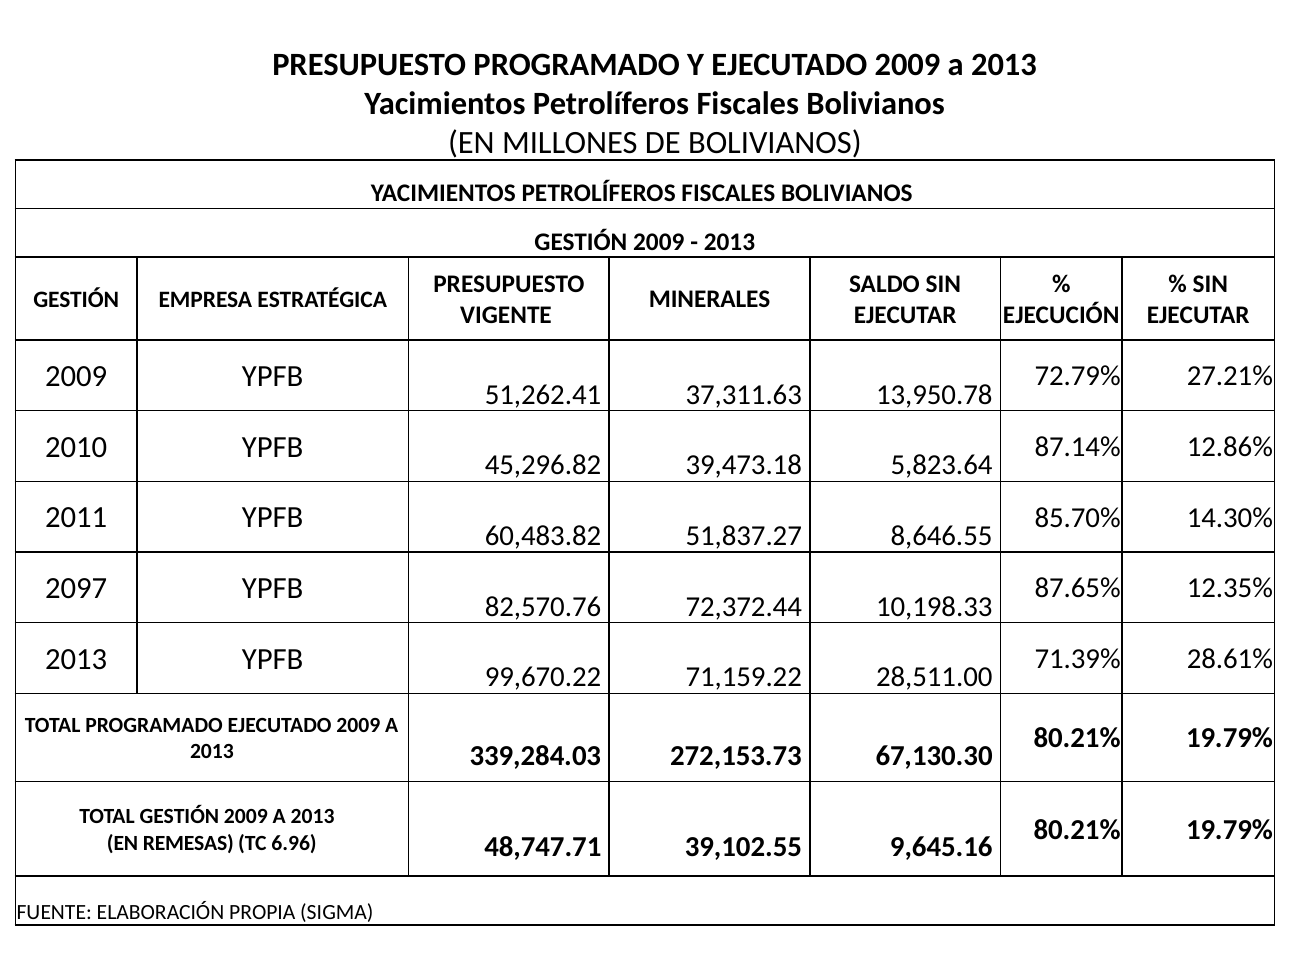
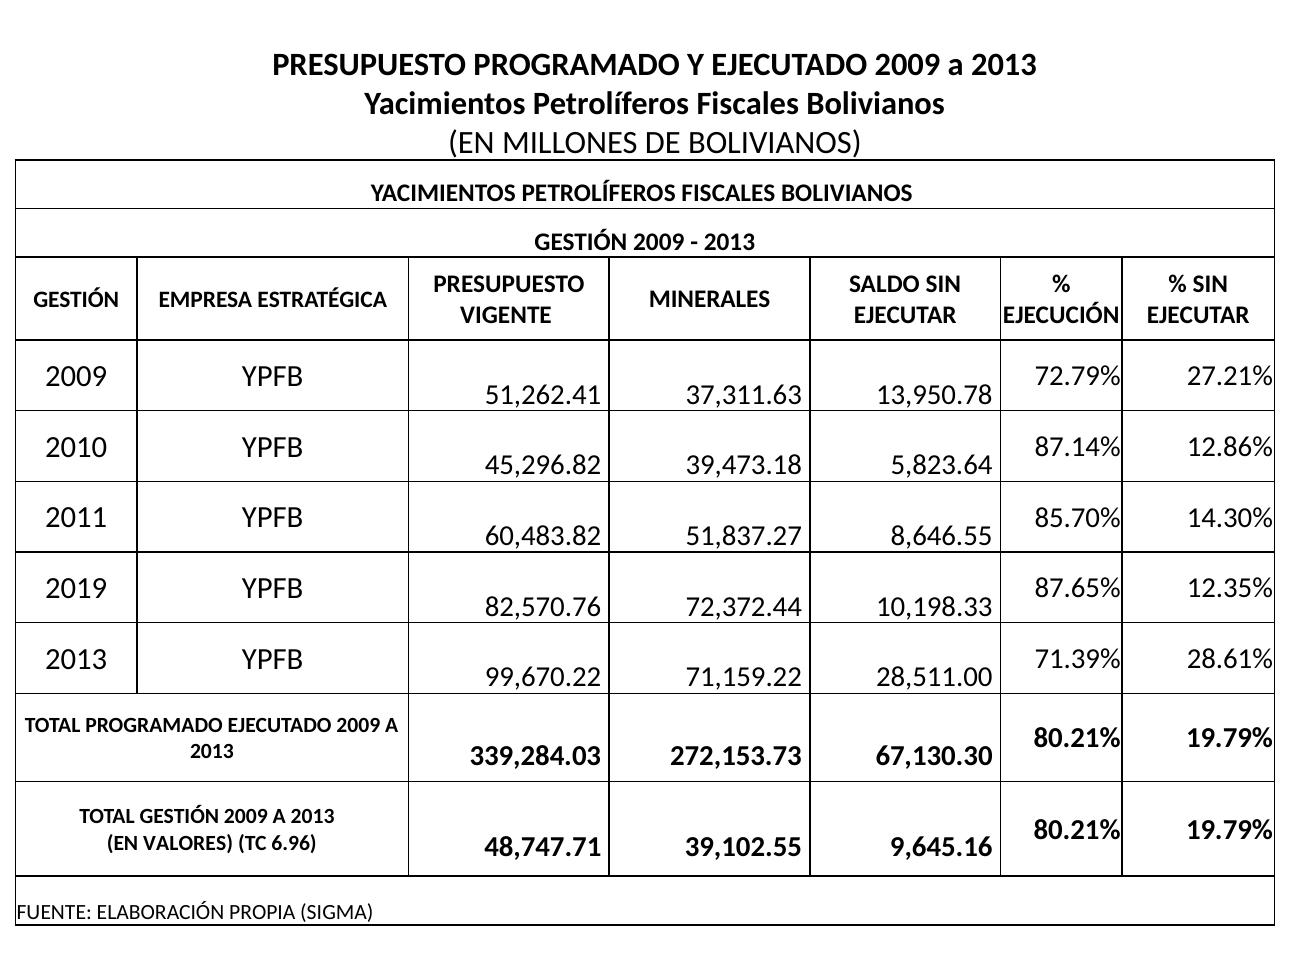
2097: 2097 -> 2019 (76, 588)
REMESAS: REMESAS -> VALORES (188, 843)
